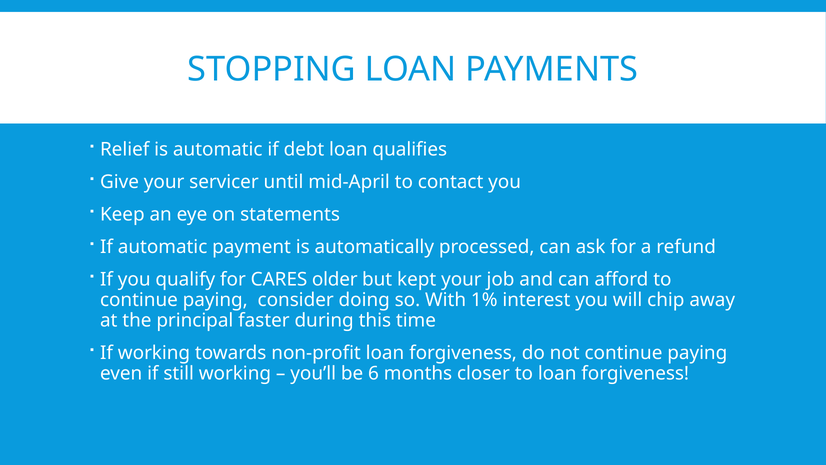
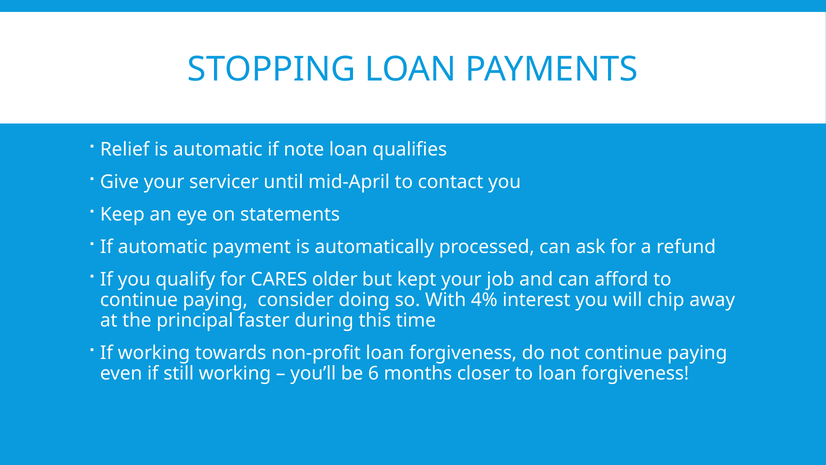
debt: debt -> note (304, 149)
1%: 1% -> 4% (484, 300)
